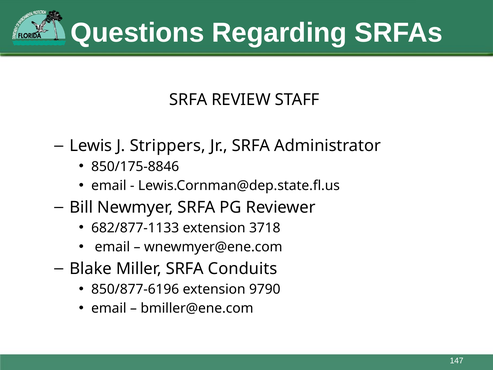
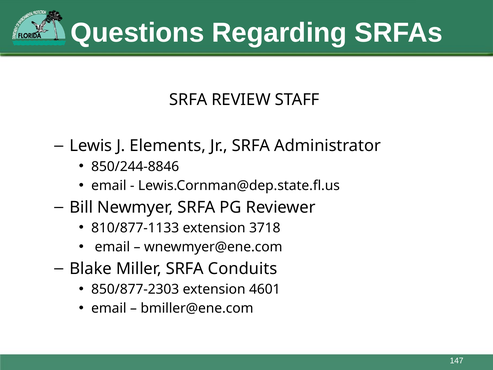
Strippers: Strippers -> Elements (168, 146)
850/175-8846: 850/175-8846 -> 850/244-8846 (135, 166)
682/877-1133: 682/877-1133 -> 810/877-1133 (135, 228)
850/877-6196: 850/877-6196 -> 850/877-2303 (135, 289)
9790: 9790 -> 4601 (265, 289)
